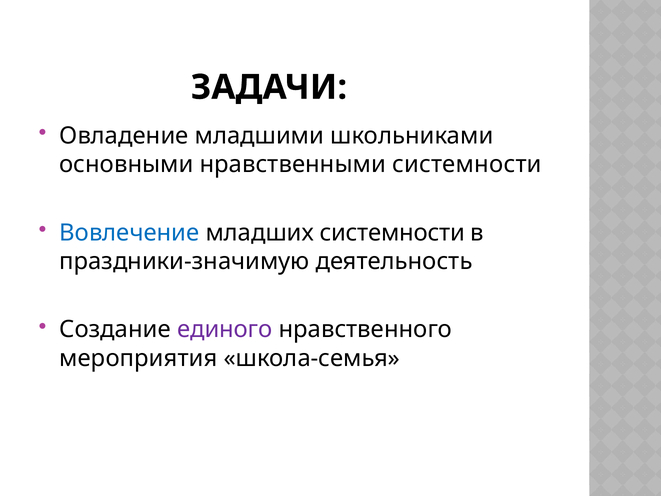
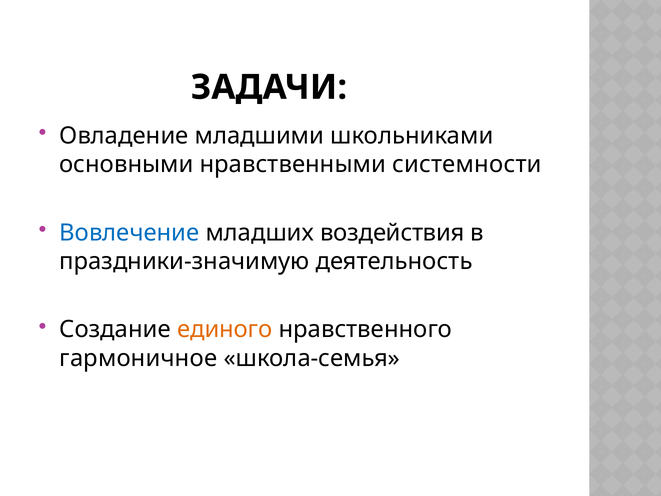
младших системности: системности -> воздействия (392, 233)
единого colour: purple -> orange (225, 329)
мероприятия: мероприятия -> гармоничное (138, 358)
